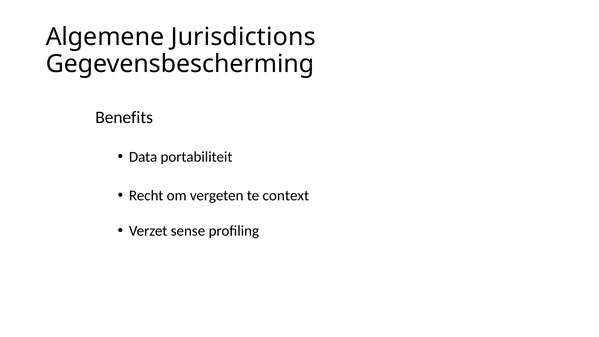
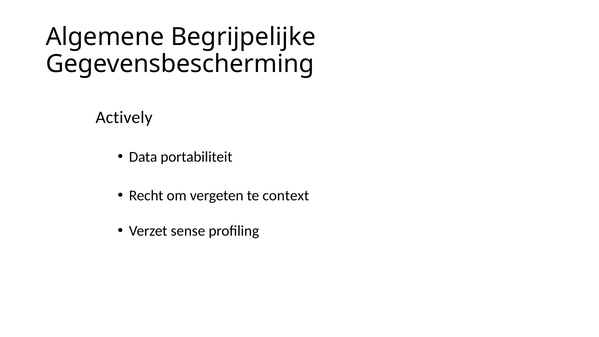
Jurisdictions: Jurisdictions -> Begrijpelijke (243, 37)
Benefits: Benefits -> Actively (124, 117)
